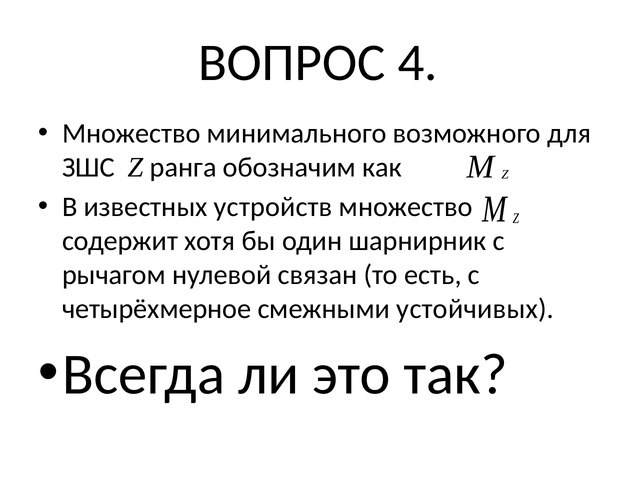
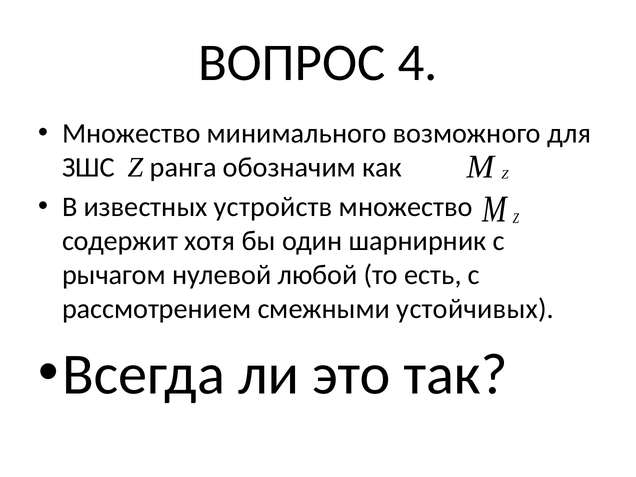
связан: связан -> любой (318, 275)
четырёхмерное: четырёхмерное -> рассмотрением (157, 309)
